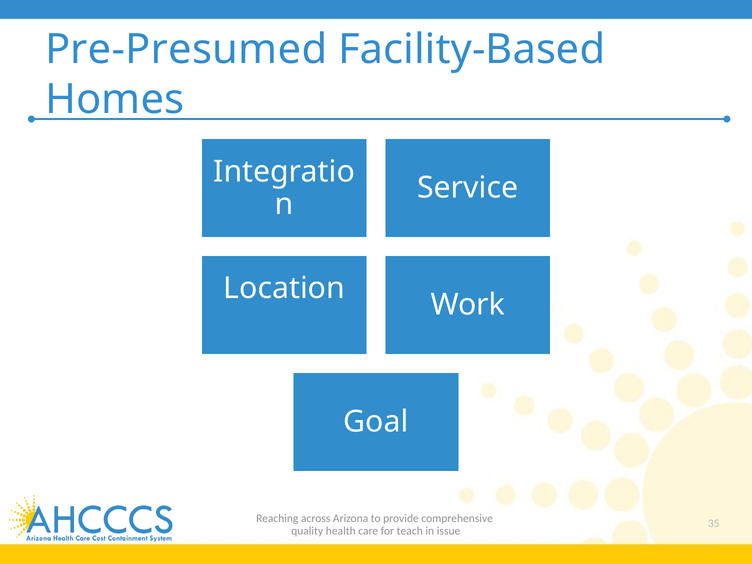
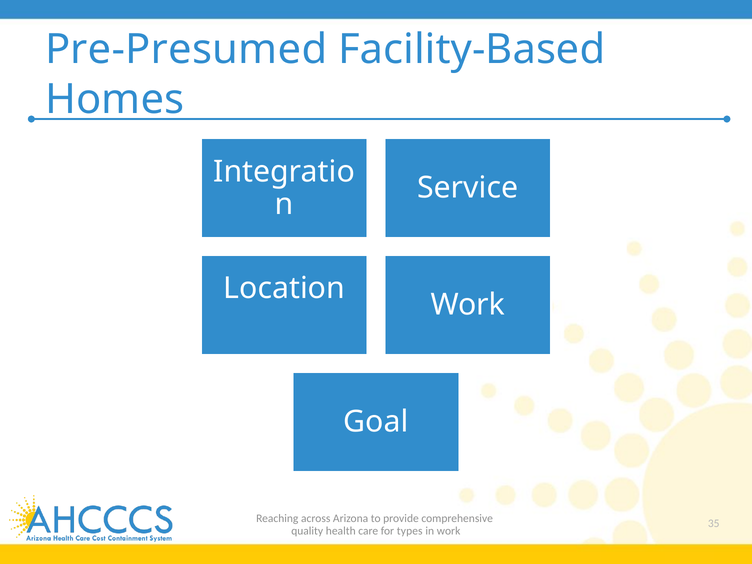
teach: teach -> types (410, 531)
in issue: issue -> work (449, 531)
